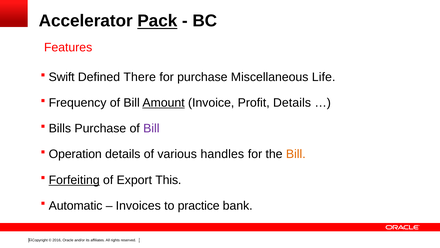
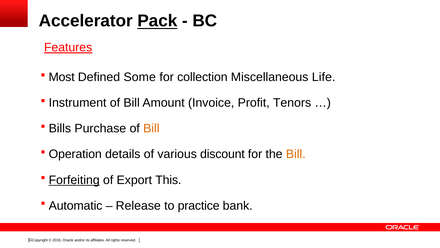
Features underline: none -> present (68, 47)
Swift: Swift -> Most (62, 77)
There: There -> Some (140, 77)
for purchase: purchase -> collection (202, 77)
Frequency: Frequency -> Instrument (78, 103)
Amount underline: present -> none (164, 103)
Profit Details: Details -> Tenors (292, 103)
Bill colour: purple -> orange (151, 128)
handles: handles -> discount (222, 154)
Invoices: Invoices -> Release (138, 205)
